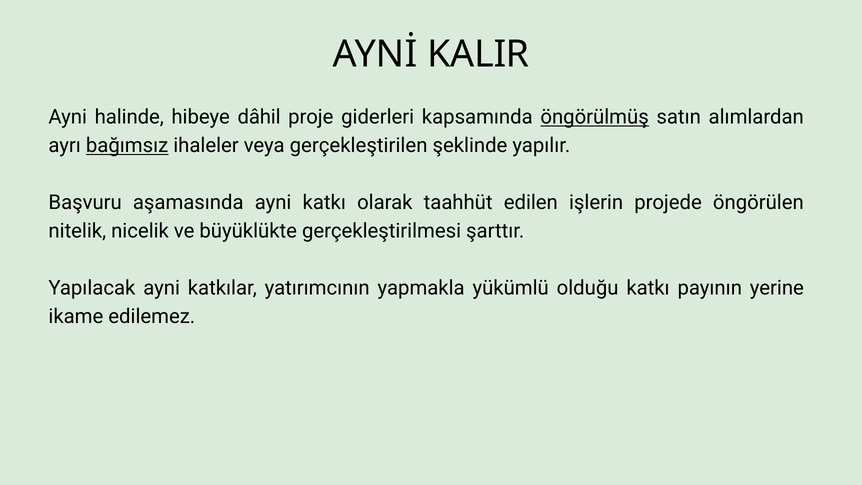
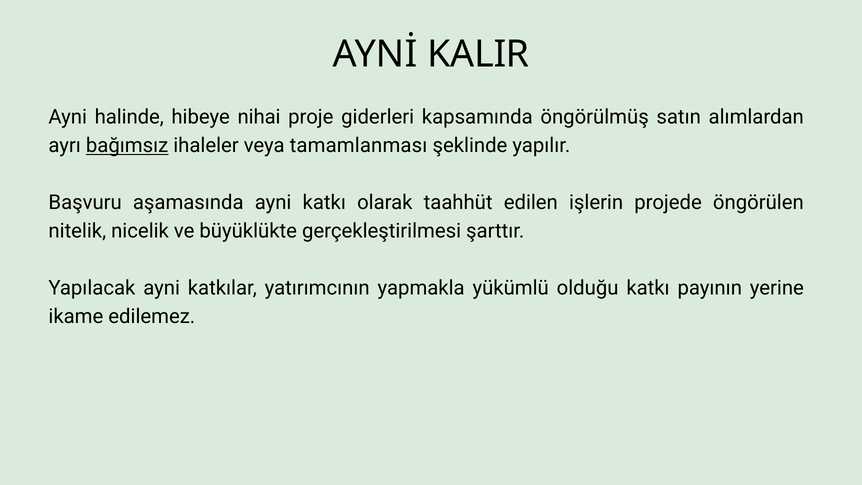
dâhil: dâhil -> nihai (259, 117)
öngörülmüş underline: present -> none (595, 117)
gerçekleştirilen: gerçekleştirilen -> tamamlanması (359, 146)
